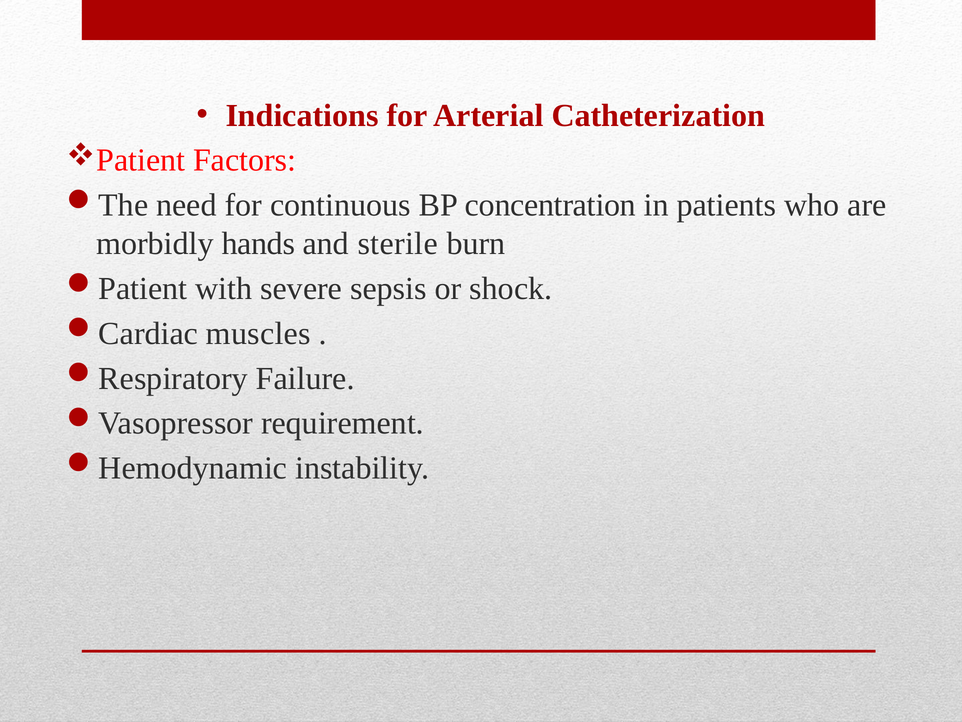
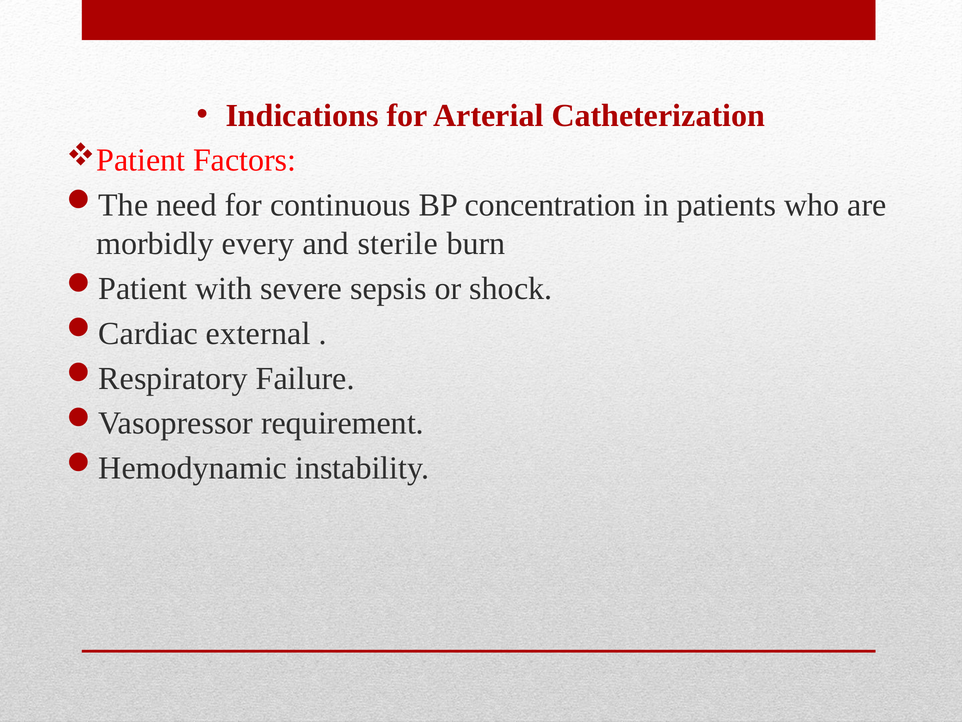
hands: hands -> every (258, 244)
muscles: muscles -> external (258, 333)
